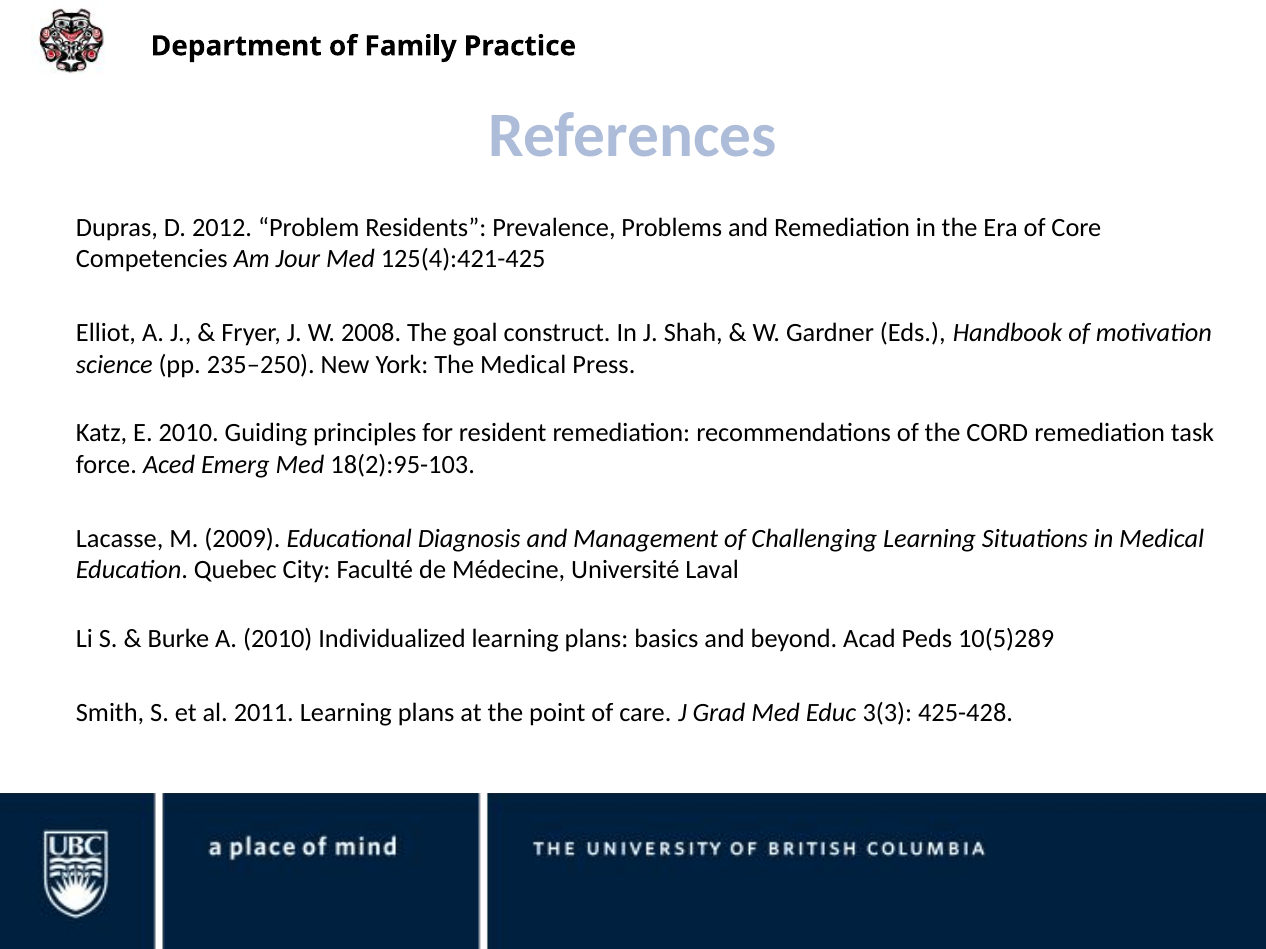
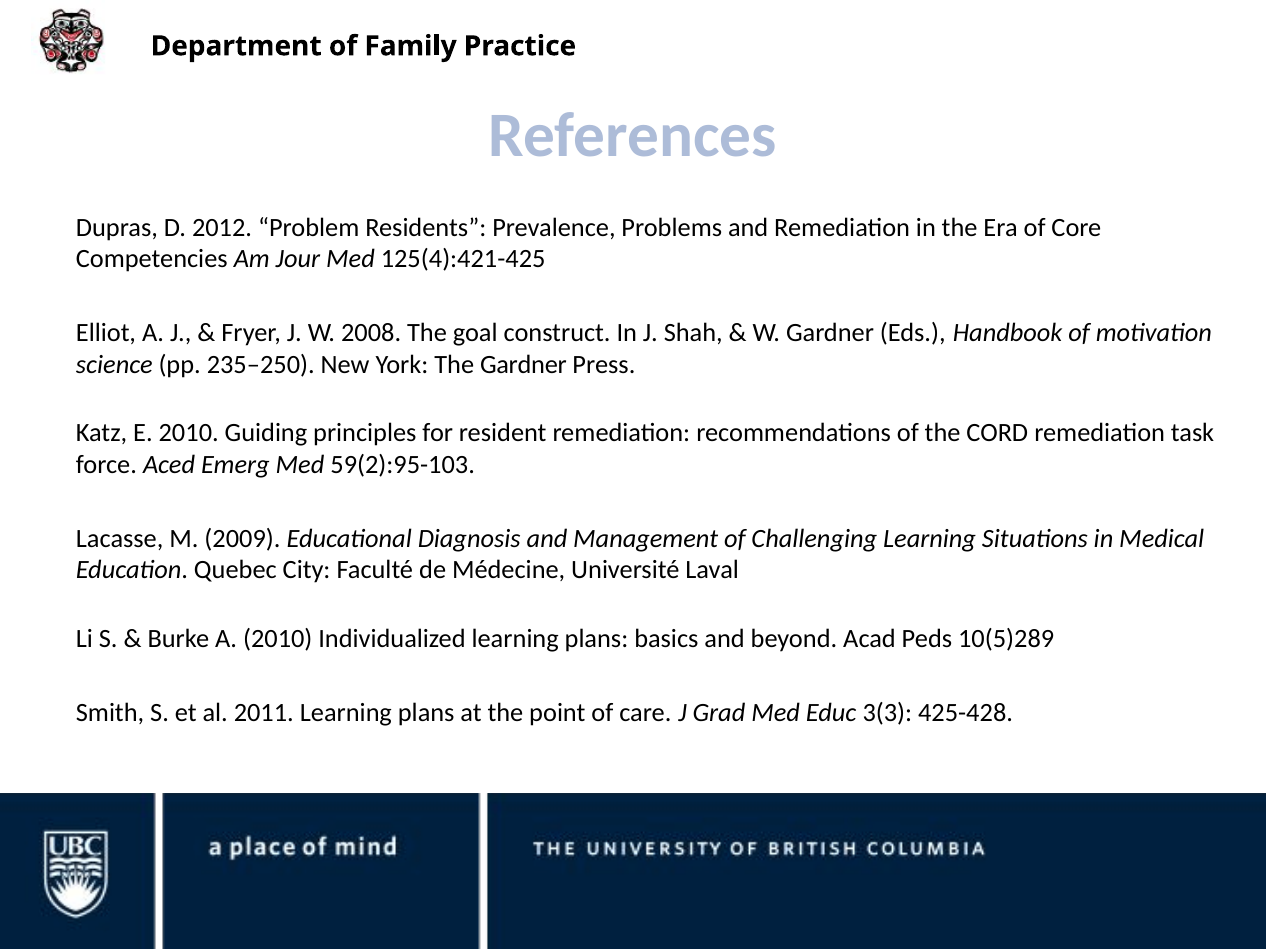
The Medical: Medical -> Gardner (523, 365)
18(2):95-103: 18(2):95-103 -> 59(2):95-103 (403, 465)
